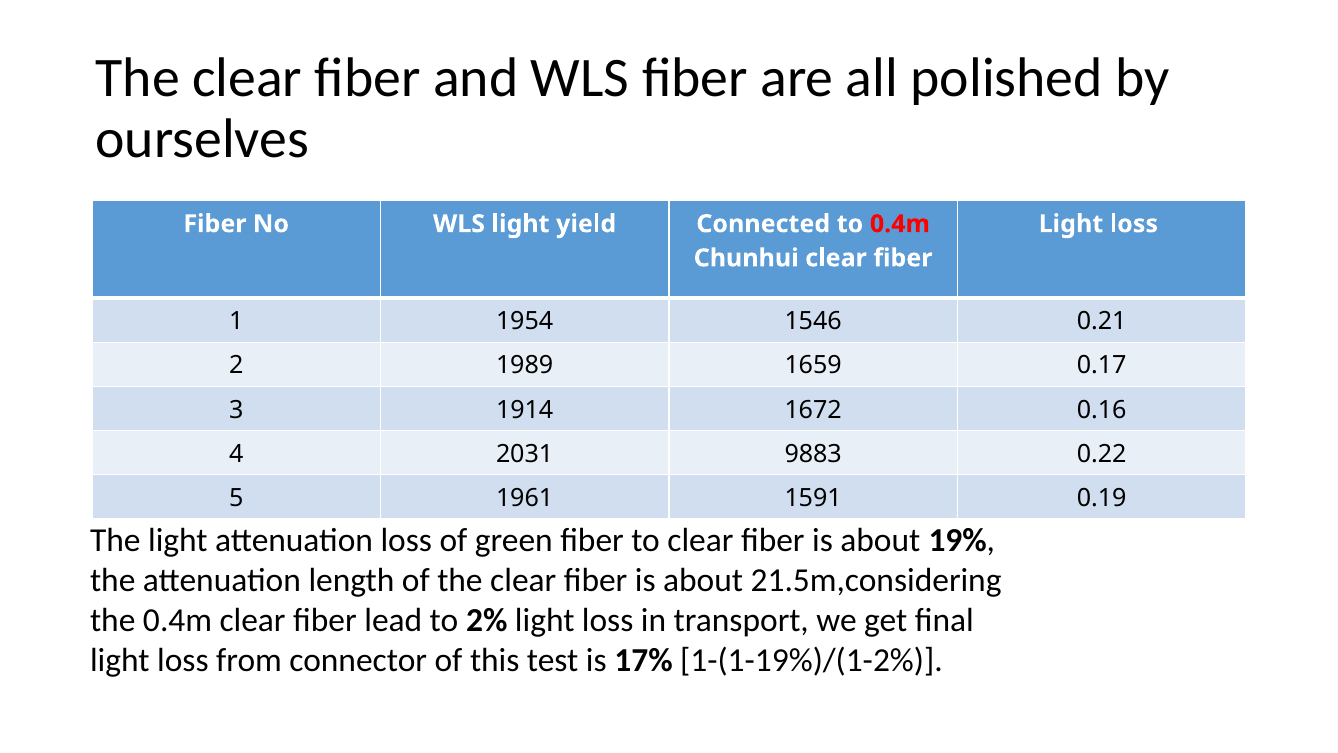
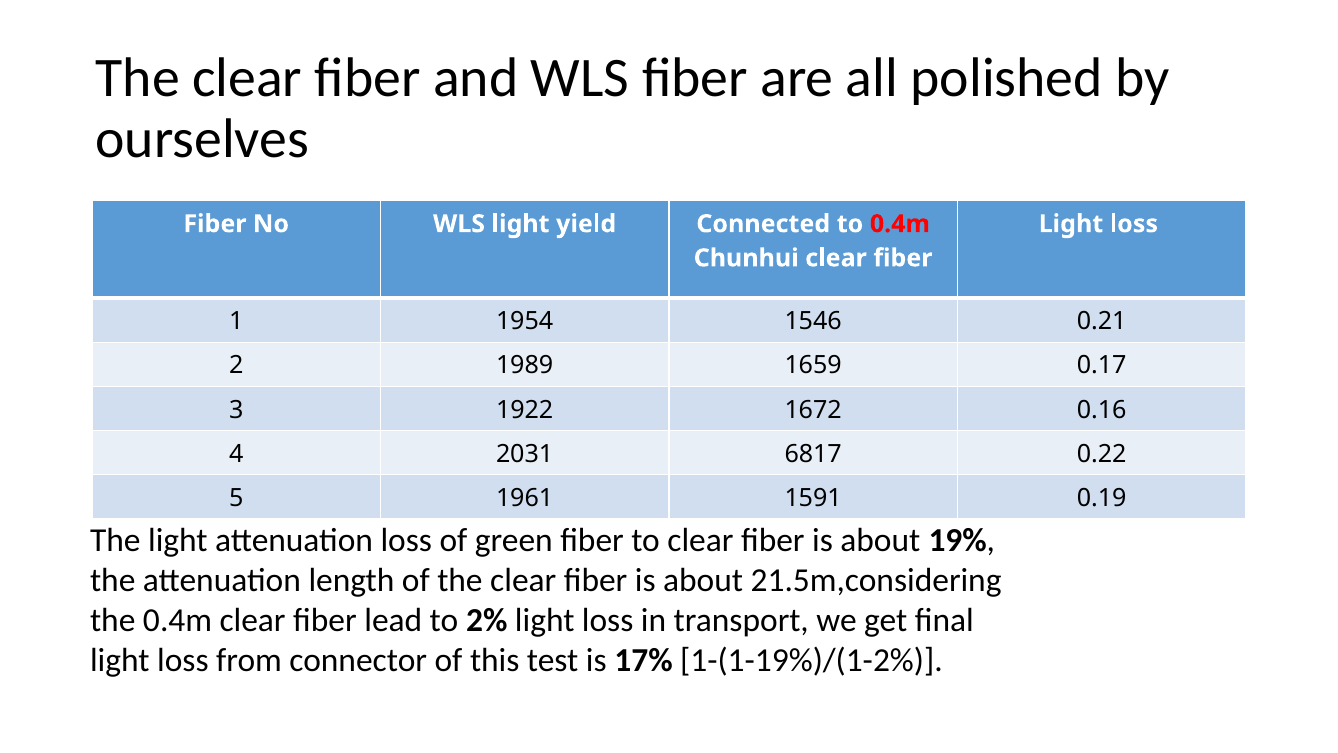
1914: 1914 -> 1922 (525, 410)
9883: 9883 -> 6817 (813, 454)
